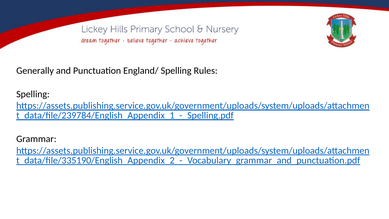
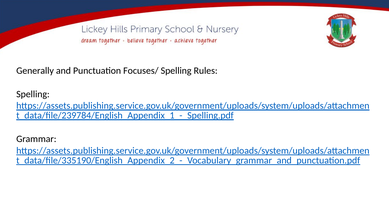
England/: England/ -> Focuses/ (141, 71)
